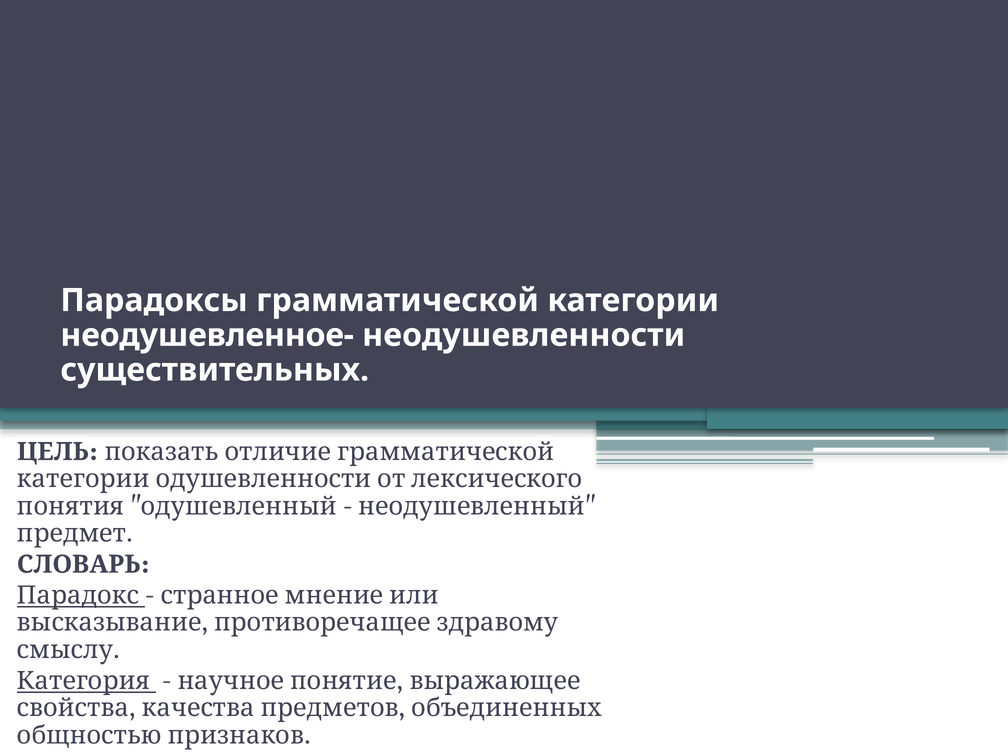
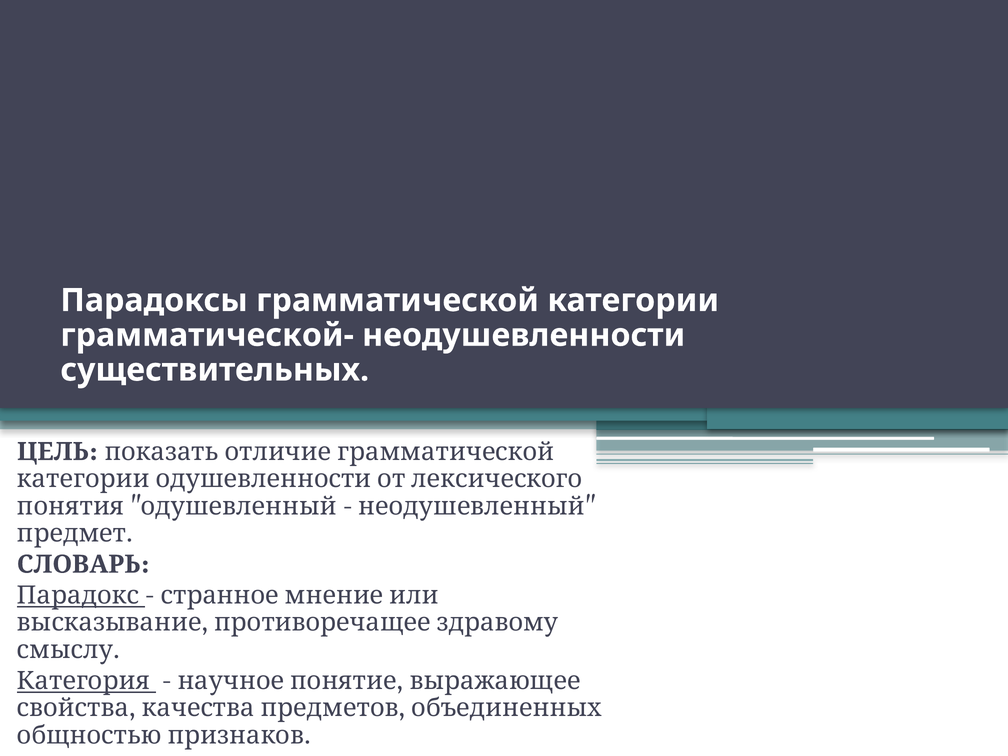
неодушевленное-: неодушевленное- -> грамматической- (207, 335)
